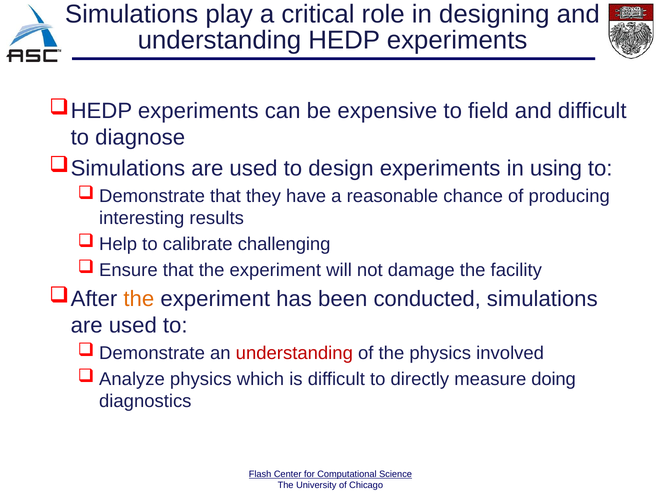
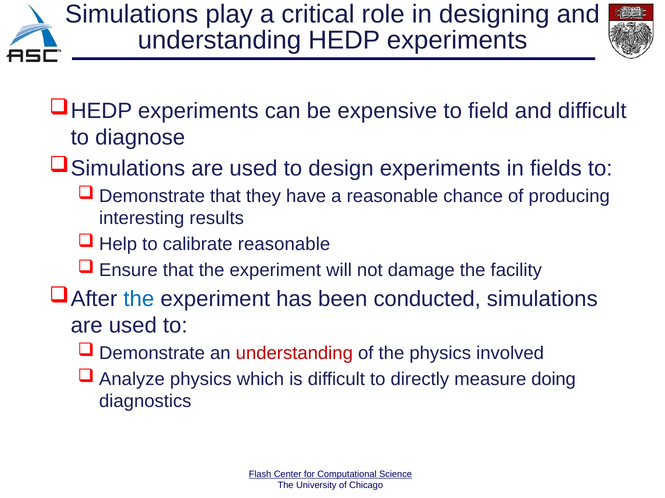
using: using -> fields (556, 169)
calibrate challenging: challenging -> reasonable (284, 244)
the colour: orange -> blue (139, 299)
